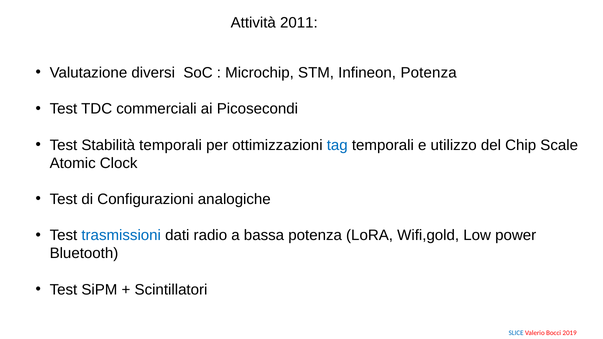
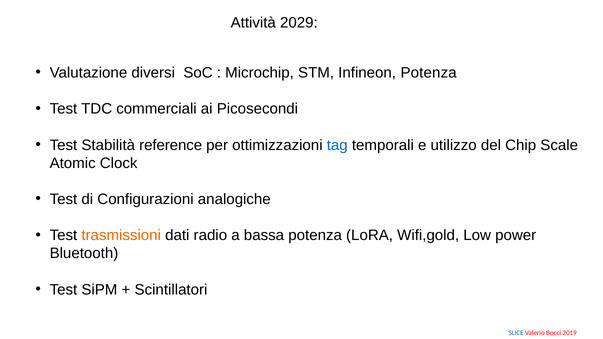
2011: 2011 -> 2029 (299, 23)
Stabilità temporali: temporali -> reference (171, 145)
trasmissioni colour: blue -> orange (121, 236)
